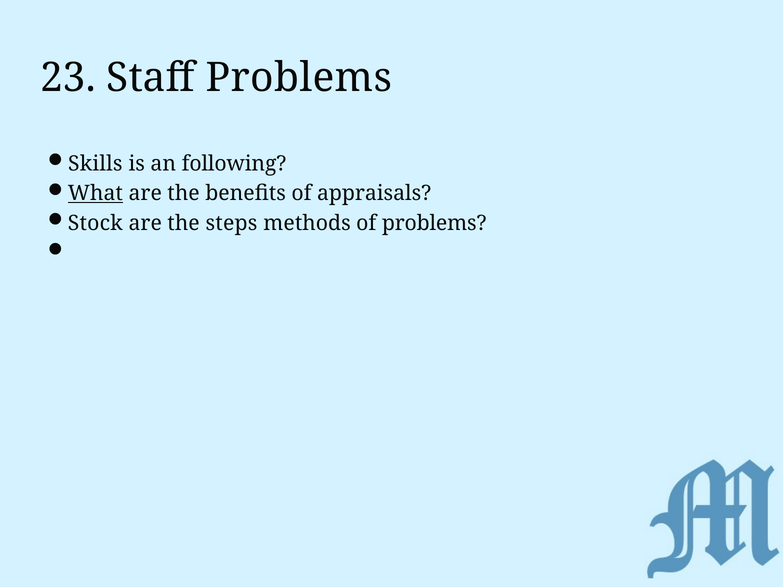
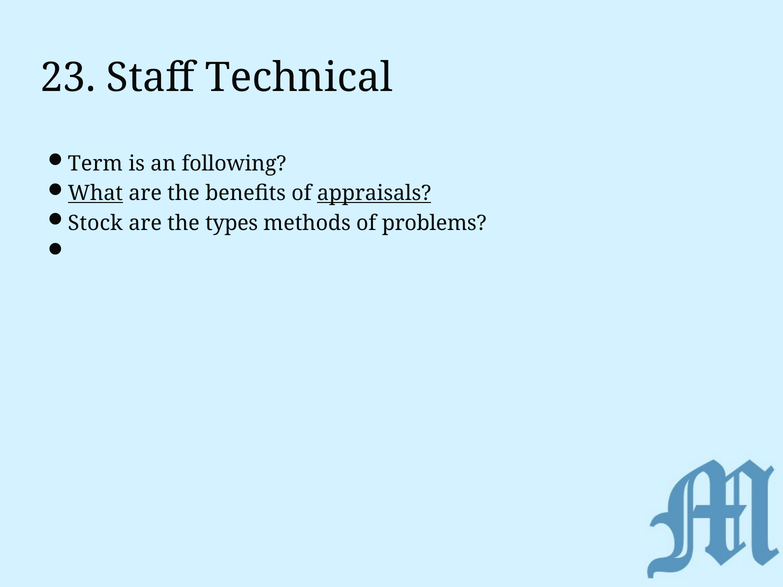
Staff Problems: Problems -> Technical (299, 78)
Skills: Skills -> Term (95, 164)
appraisals underline: none -> present (374, 193)
steps: steps -> types (232, 223)
